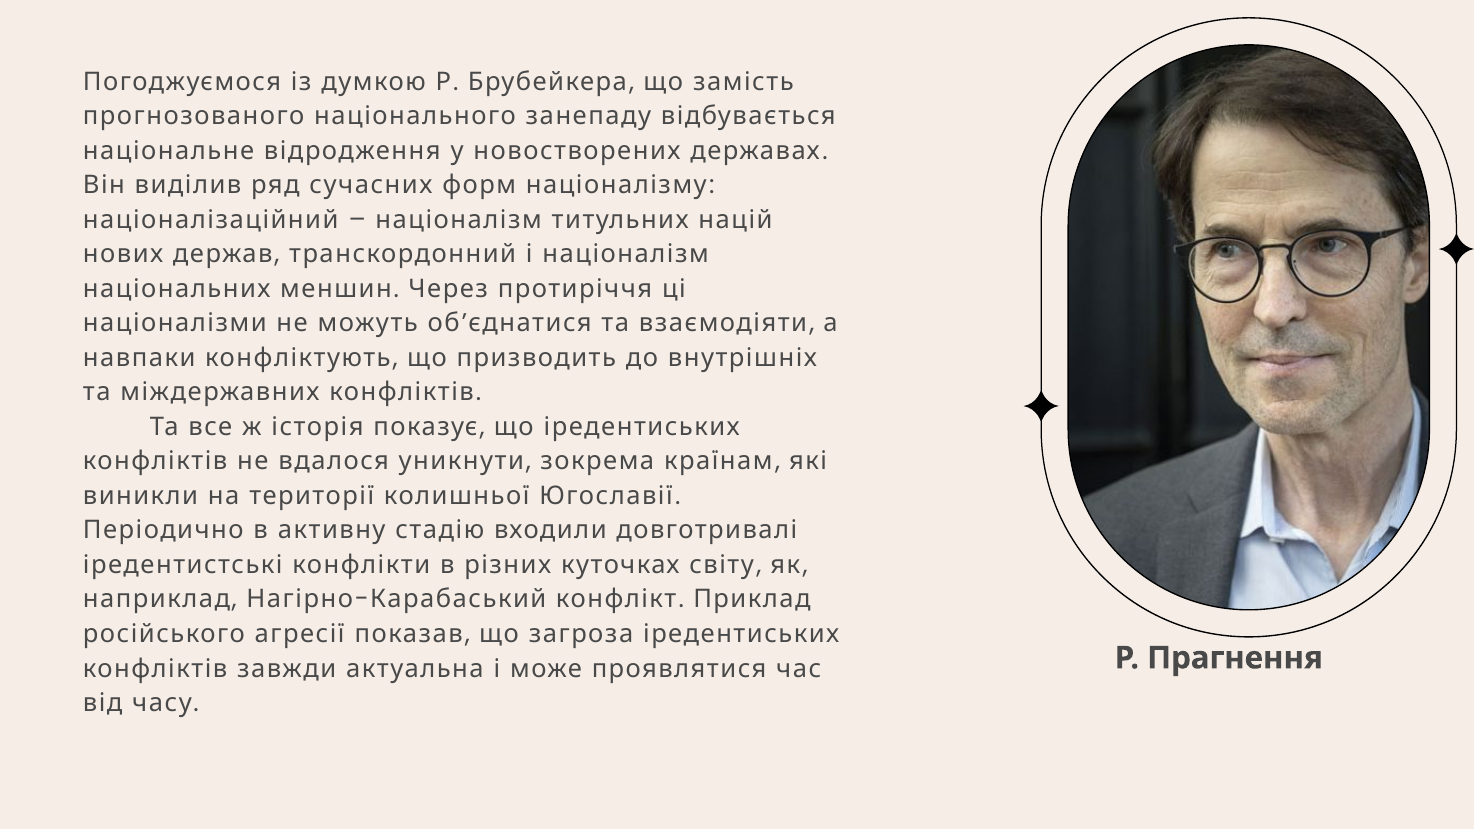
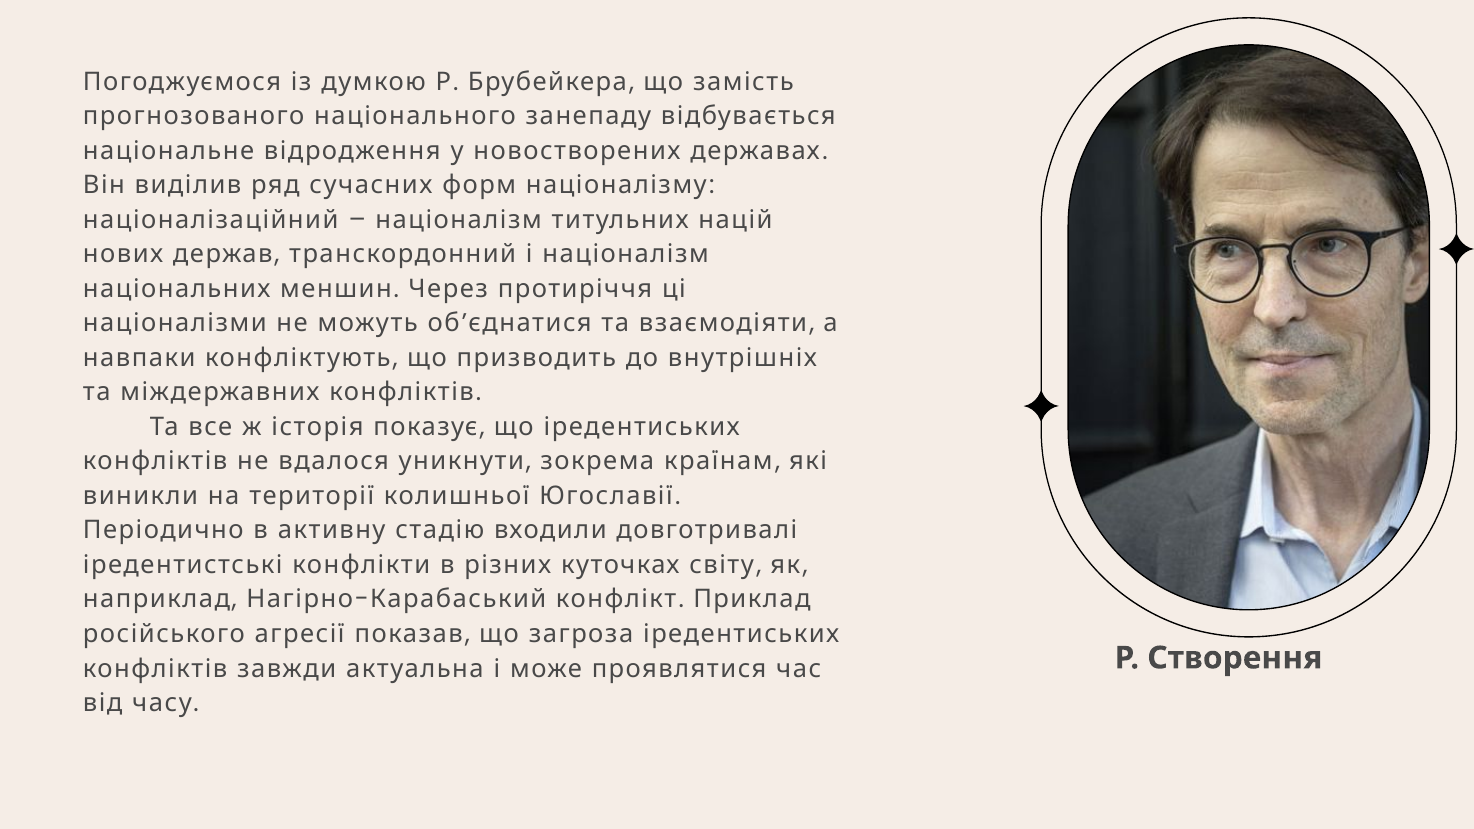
Прагнення: Прагнення -> Створення (1235, 658)
